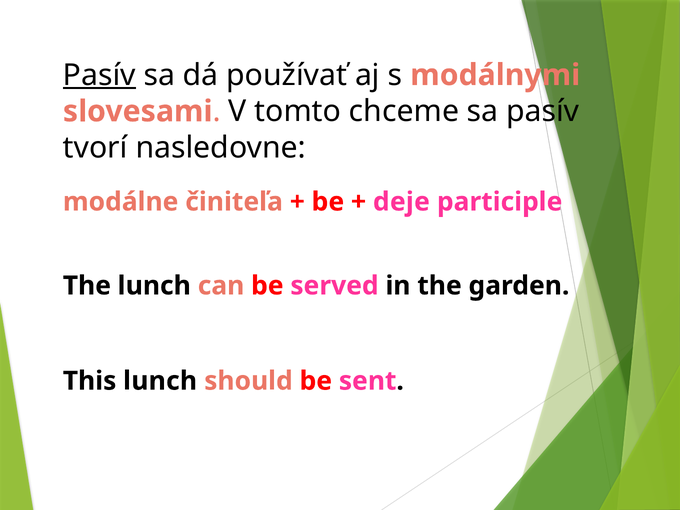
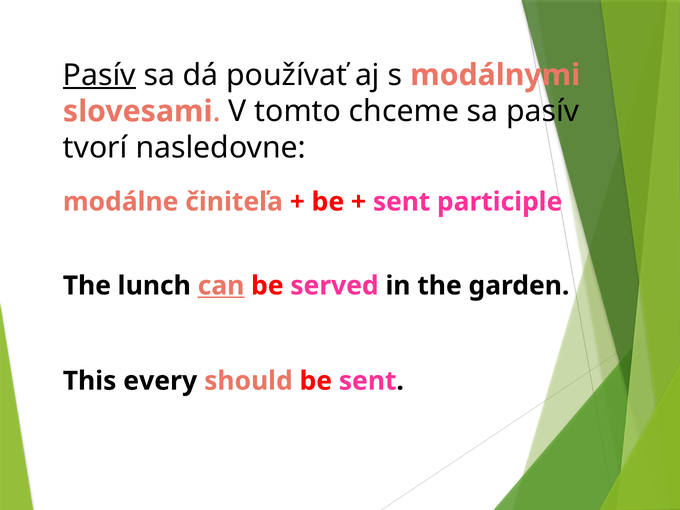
deje: deje -> sent (402, 202)
can underline: none -> present (221, 286)
This lunch: lunch -> every (160, 381)
